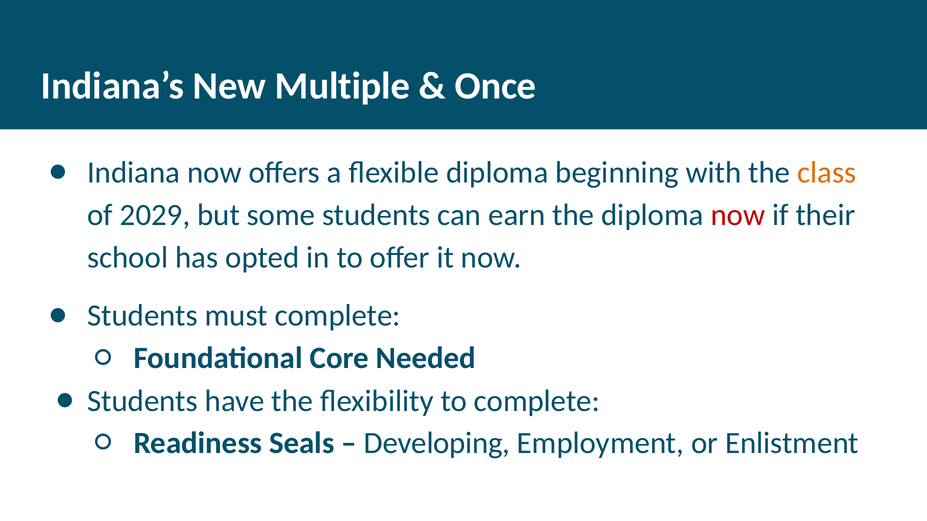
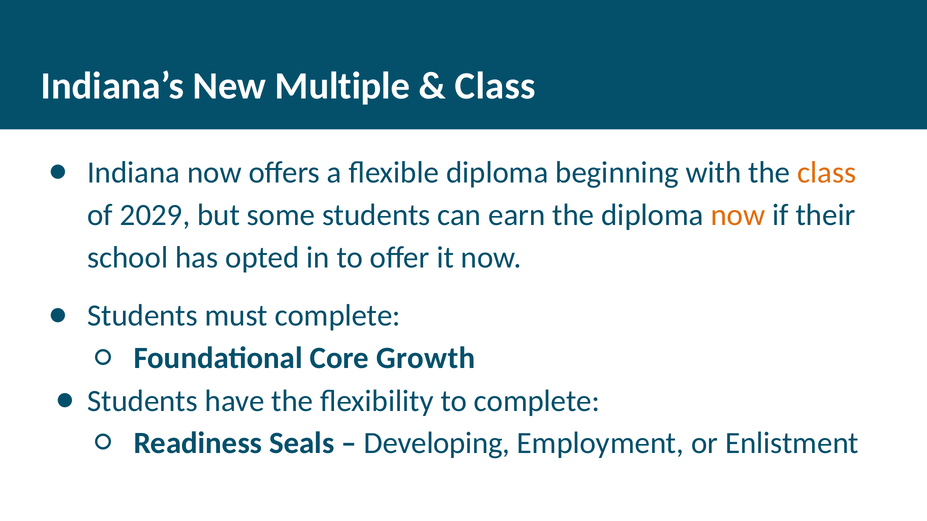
Once: Once -> Class (495, 86)
now colour: red -> orange (738, 215)
Needed: Needed -> Growth (426, 359)
